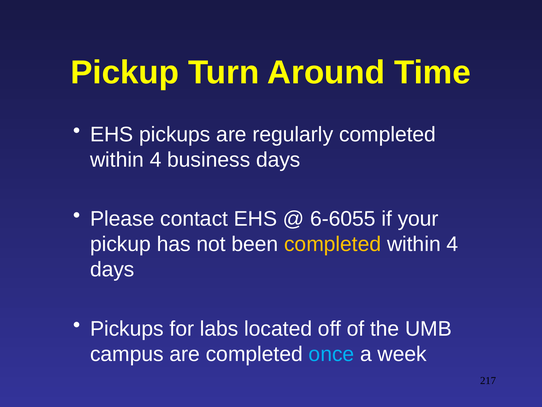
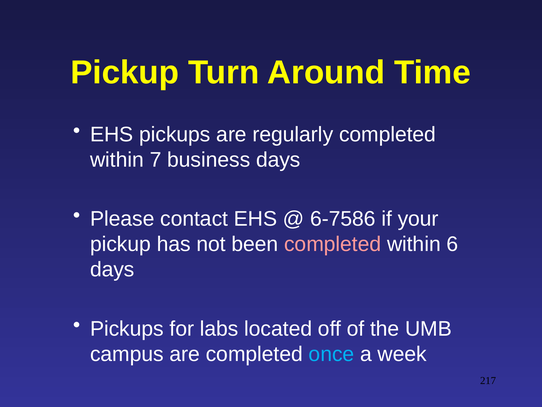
4: 4 -> 7 (156, 160)
6-6055: 6-6055 -> 6-7586 (343, 219)
completed colour: yellow -> pink (333, 244)
4: 4 -> 6 (452, 244)
